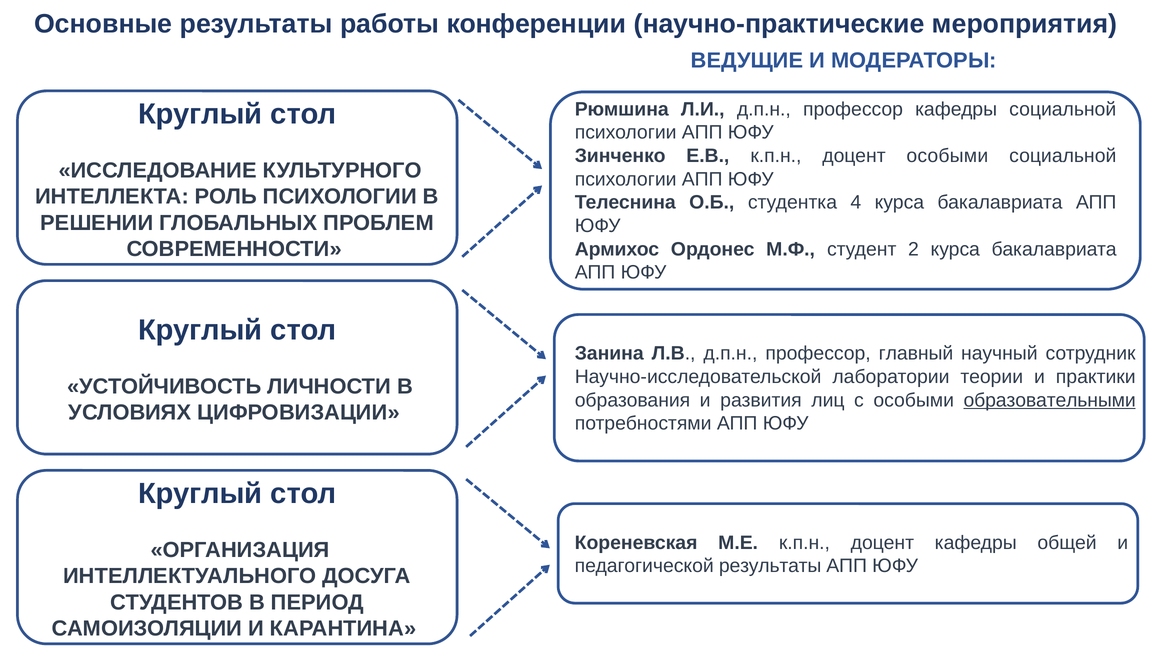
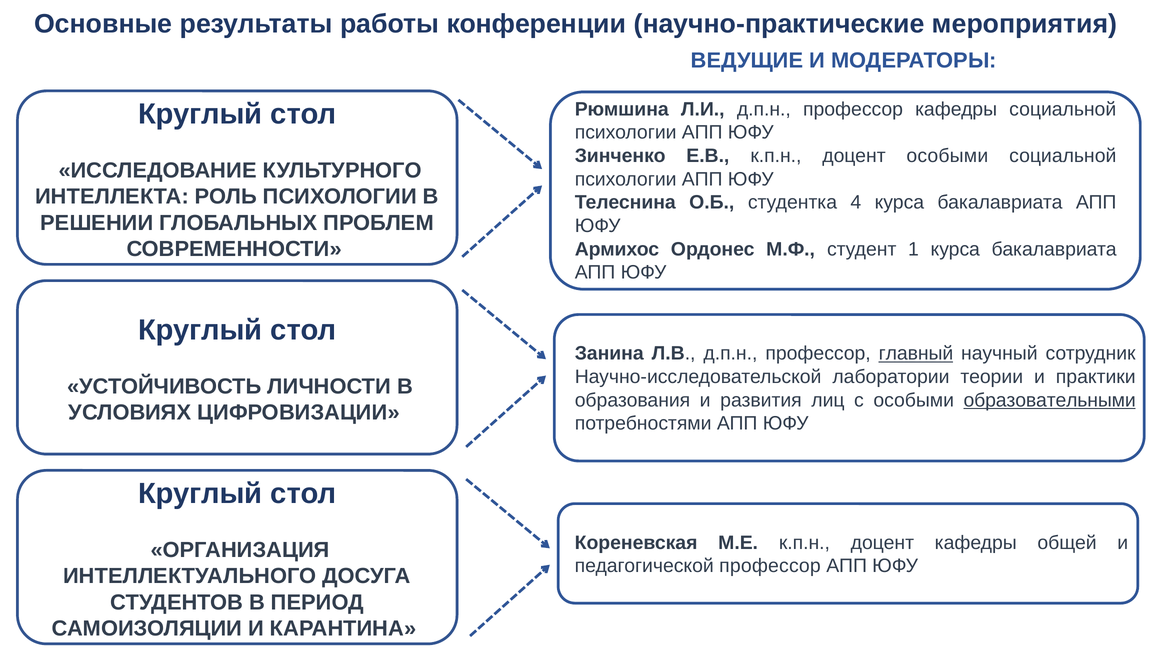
2: 2 -> 1 (913, 249)
главный underline: none -> present (916, 354)
педагогической результаты: результаты -> профессор (770, 566)
